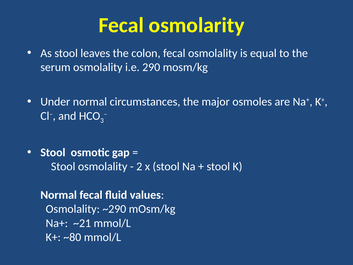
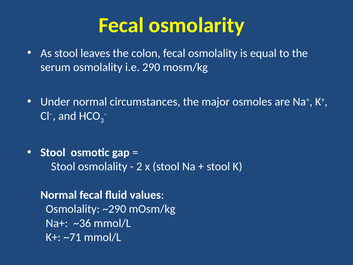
~21: ~21 -> ~36 (82, 223)
~80: ~80 -> ~71 (72, 237)
